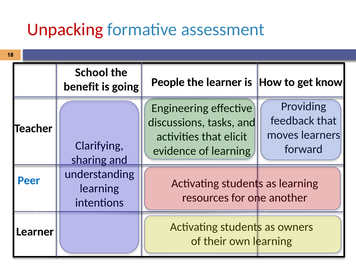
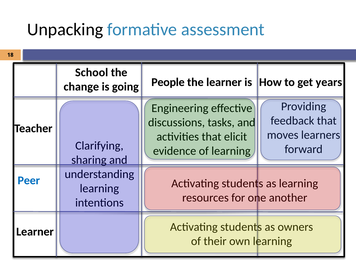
Unpacking colour: red -> black (65, 29)
benefit: benefit -> change (81, 87)
know: know -> years (329, 82)
